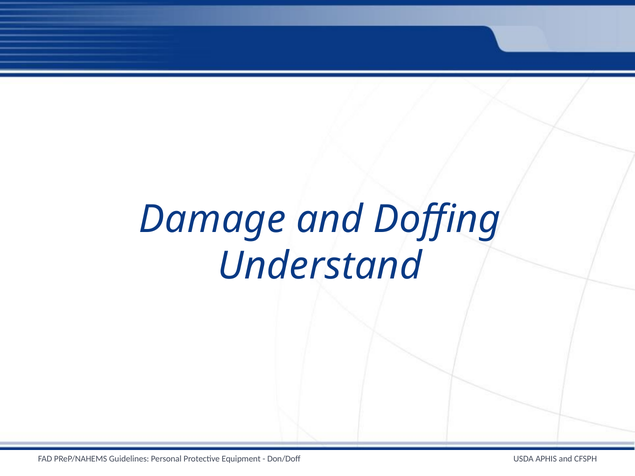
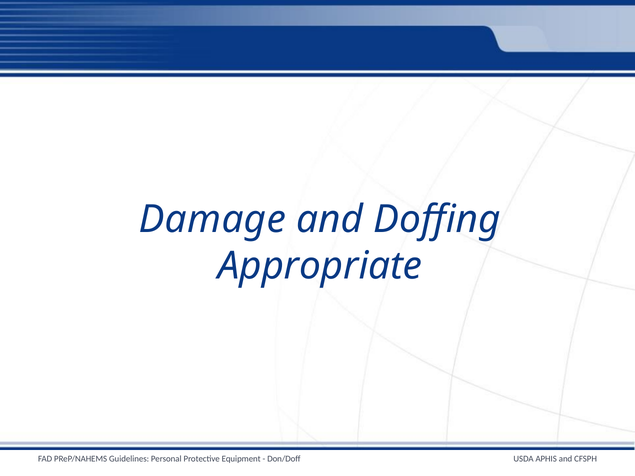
Understand: Understand -> Appropriate (320, 266)
